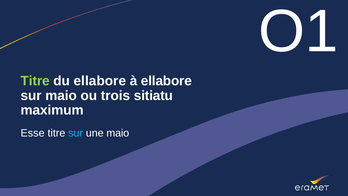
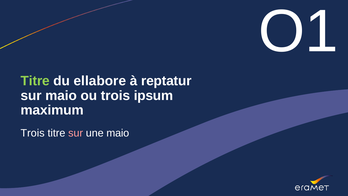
à ellabore: ellabore -> reptatur (166, 81)
sitiatu: sitiatu -> ipsum (153, 96)
Esse: Esse -> Trois (33, 133)
sur colour: light blue -> pink (76, 133)
